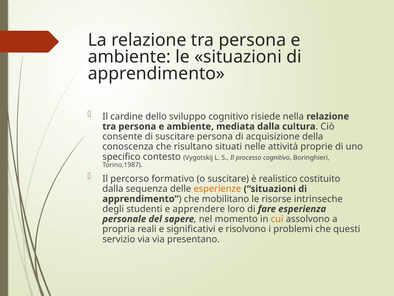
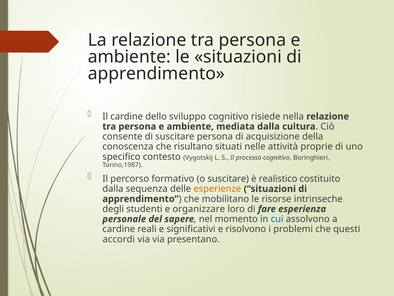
apprendere: apprendere -> organizzare (199, 209)
cui colour: orange -> blue (277, 219)
propria: propria -> cardine (119, 229)
servizio: servizio -> accordi (119, 239)
